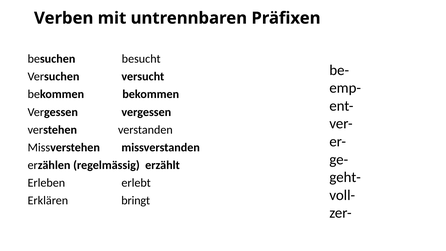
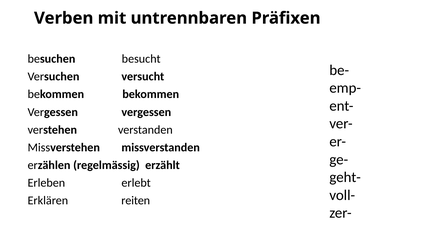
bringt: bringt -> reiten (136, 200)
